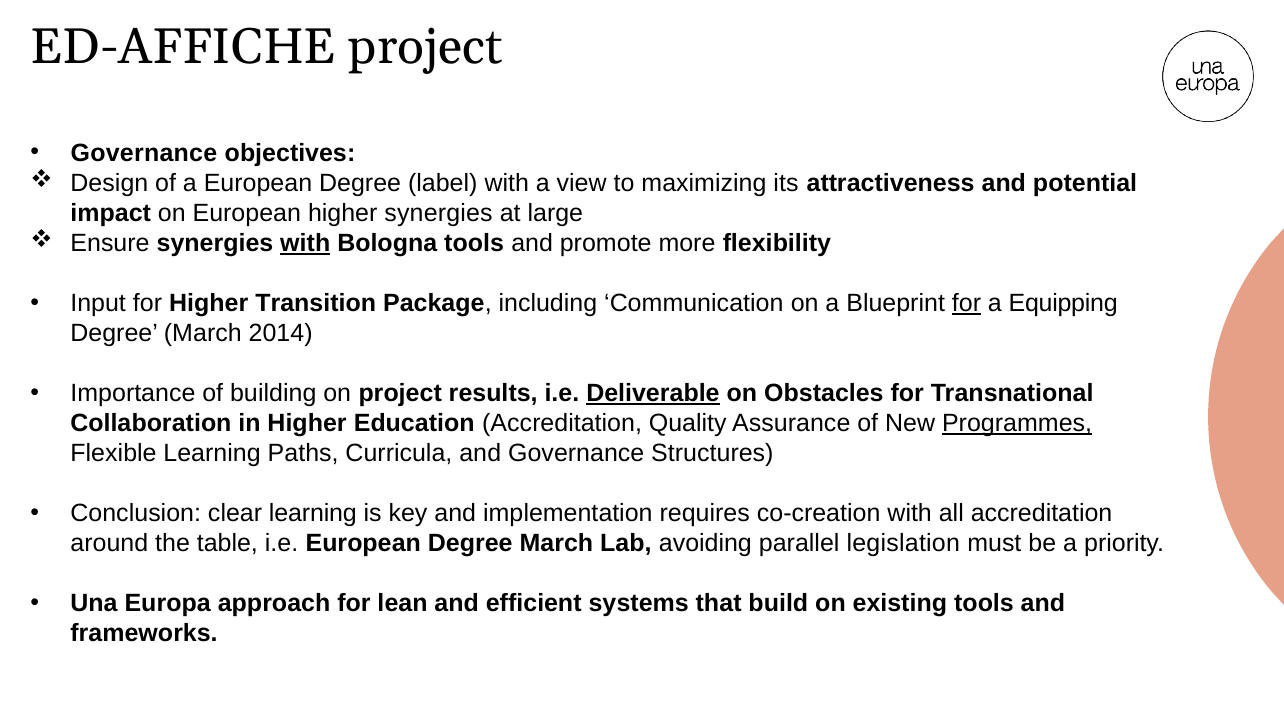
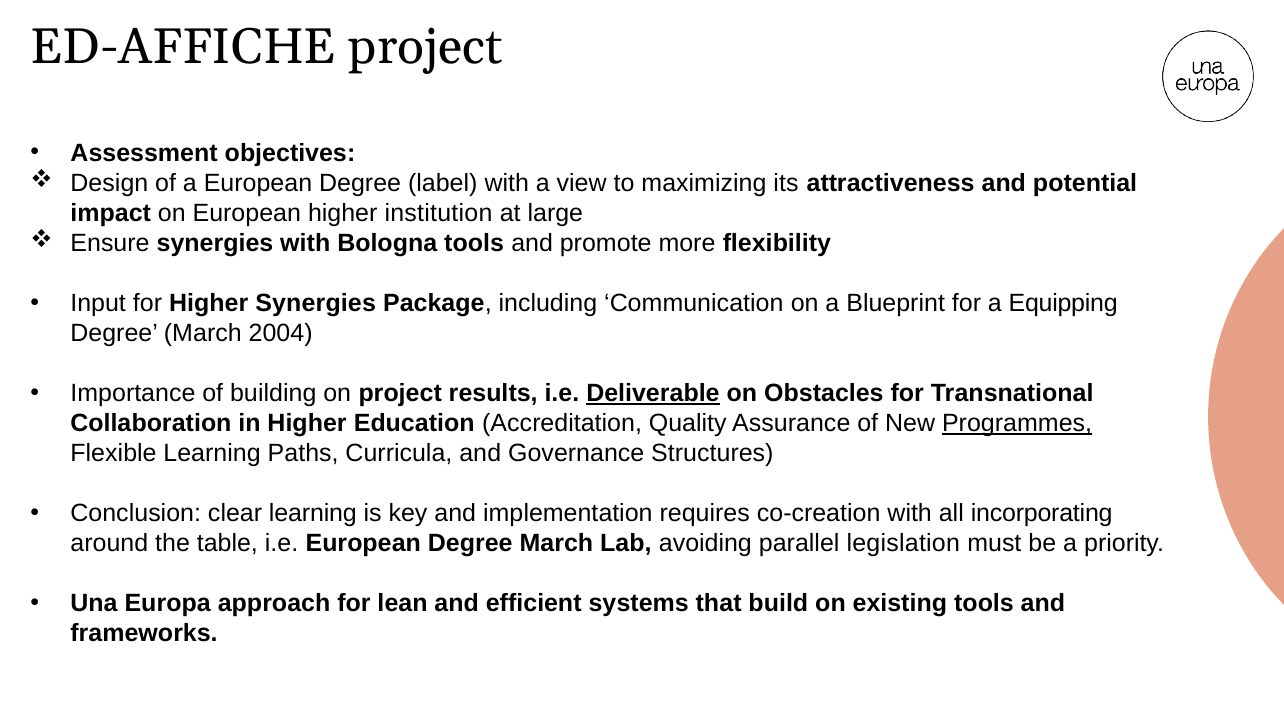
Governance: Governance -> Assessment (144, 153)
higher synergies: synergies -> institution (438, 213)
with underline: present -> none (305, 243)
Higher Transition: Transition -> Synergies (316, 303)
for underline: present -> none (966, 303)
2014: 2014 -> 2004 (281, 333)
all accreditation: accreditation -> incorporating (1042, 513)
